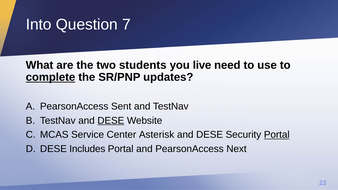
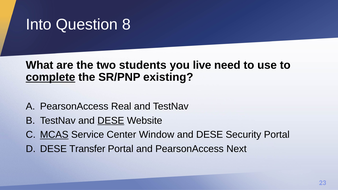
7: 7 -> 8 (126, 24)
updates: updates -> existing (168, 77)
Sent: Sent -> Real (121, 106)
MCAS underline: none -> present (54, 135)
Asterisk: Asterisk -> Window (157, 135)
Portal underline: present -> none (277, 135)
Includes: Includes -> Transfer (87, 149)
